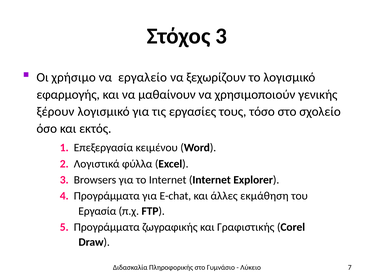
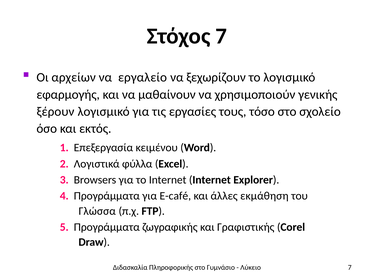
Στόχος 3: 3 -> 7 (221, 36)
χρήσιμο: χρήσιμο -> αρχείων (74, 78)
E-chat: E-chat -> E-café (175, 196)
Εργασία: Εργασία -> Γλώσσα (97, 211)
